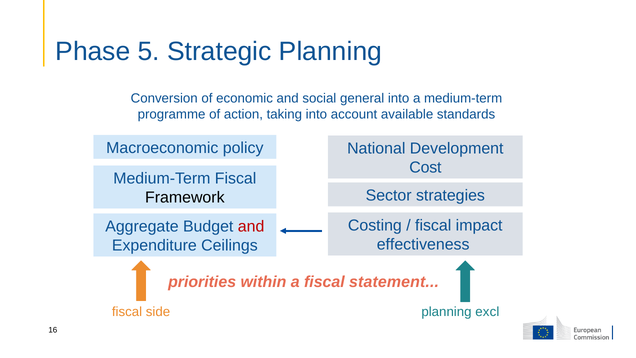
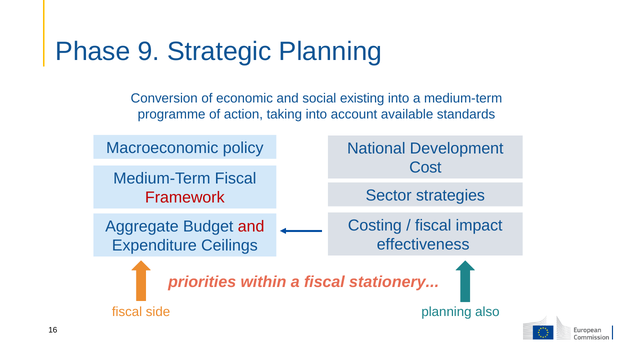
5: 5 -> 9 (149, 51)
general: general -> existing (362, 99)
Framework colour: black -> red (185, 198)
statement: statement -> stationery (394, 282)
excl: excl -> also (487, 312)
